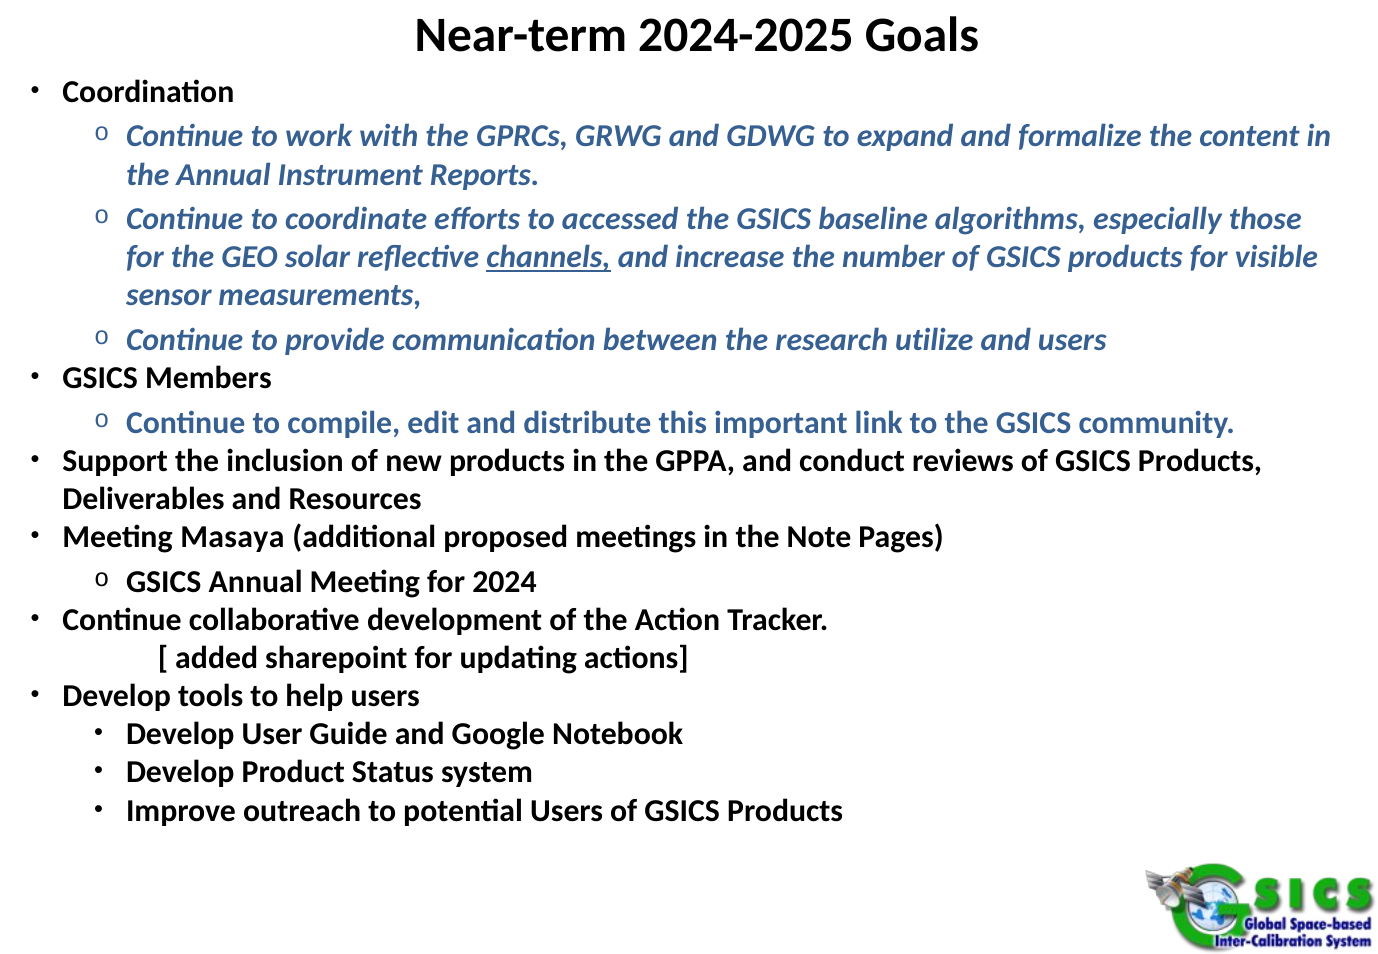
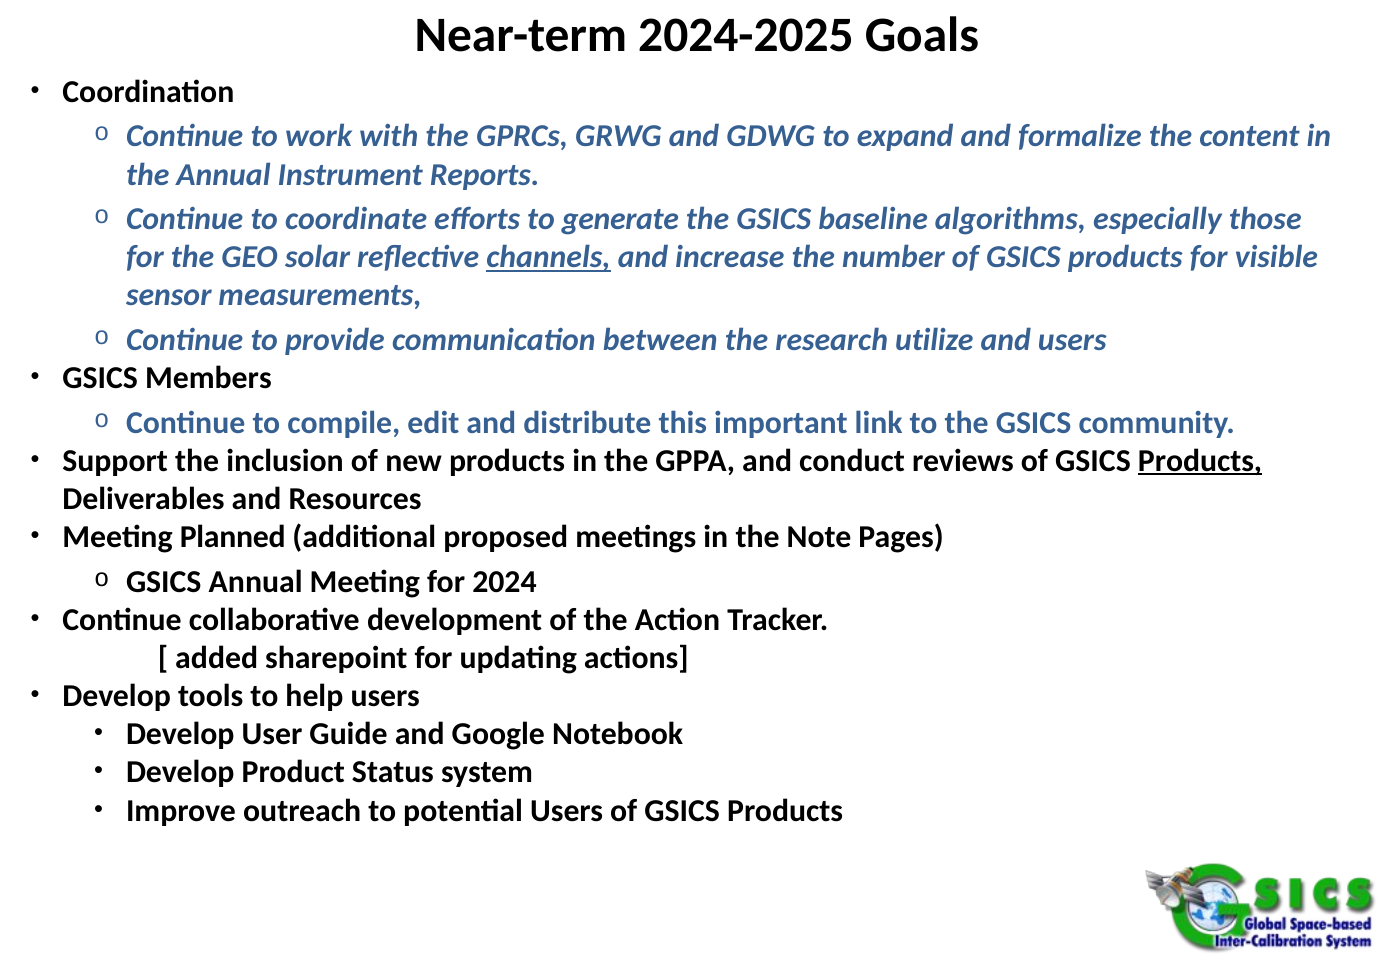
accessed: accessed -> generate (620, 219)
Products underline: none -> present (1200, 461)
Masaya: Masaya -> Planned (233, 537)
